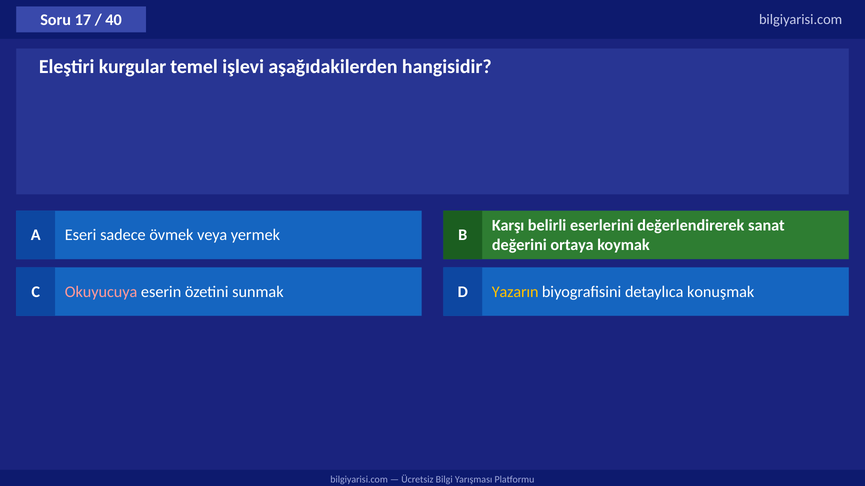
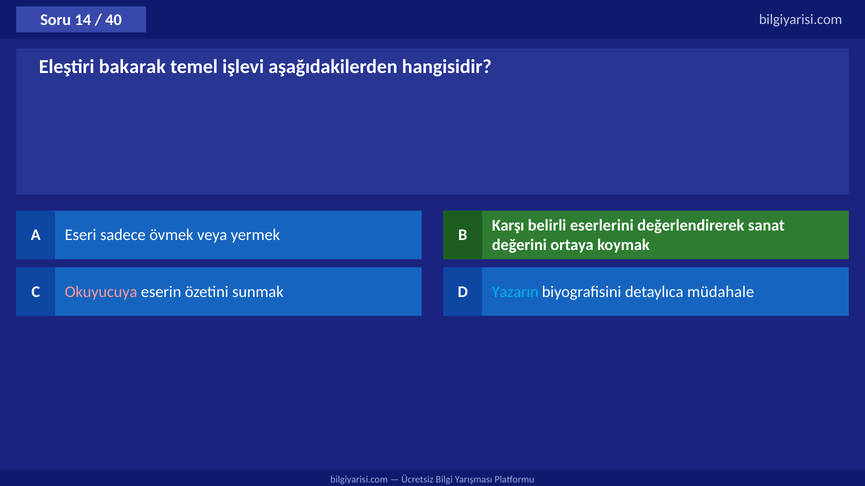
17: 17 -> 14 (83, 20)
kurgular: kurgular -> bakarak (132, 67)
Yazarın colour: yellow -> light blue (515, 292)
konuşmak: konuşmak -> müdahale (721, 292)
